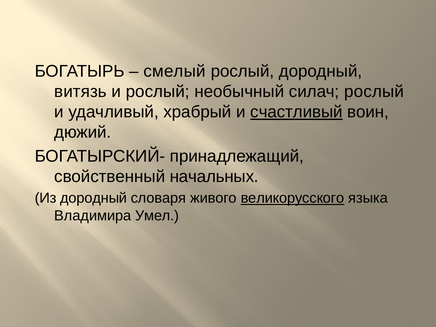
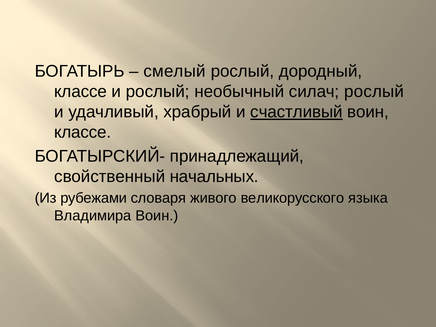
витязь: витязь -> классе (81, 92)
дюжий: дюжий -> классе (83, 132)
Из дородный: дородный -> рубежами (94, 198)
великорусского underline: present -> none (292, 198)
Владимира Умел: Умел -> Воин (157, 216)
